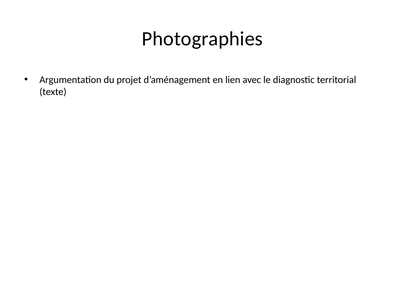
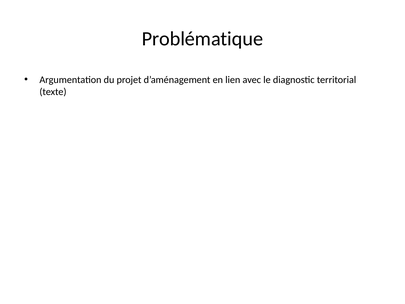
Photographies: Photographies -> Problématique (202, 39)
